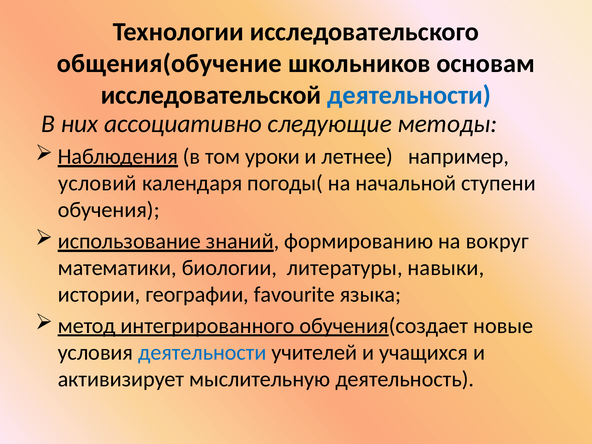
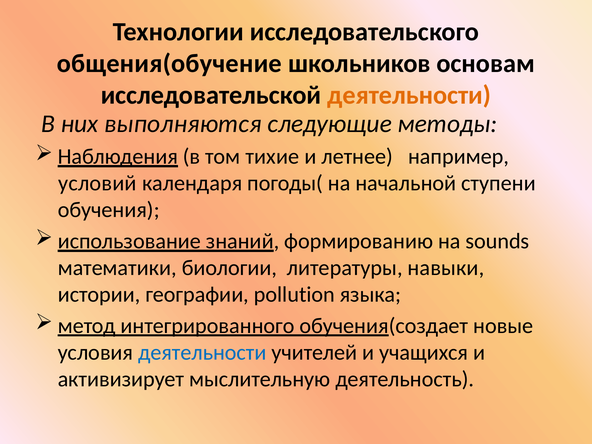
деятельности colour: blue -> orange (409, 95)
ассоциативно: ассоциативно -> выполняются (183, 124)
уроки: уроки -> тихие (272, 157)
вокруг: вокруг -> sounds (497, 241)
favourite: favourite -> pollution (294, 295)
